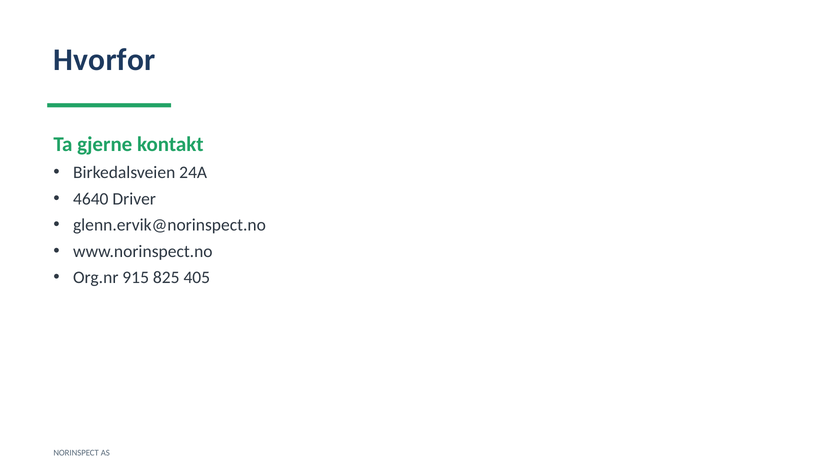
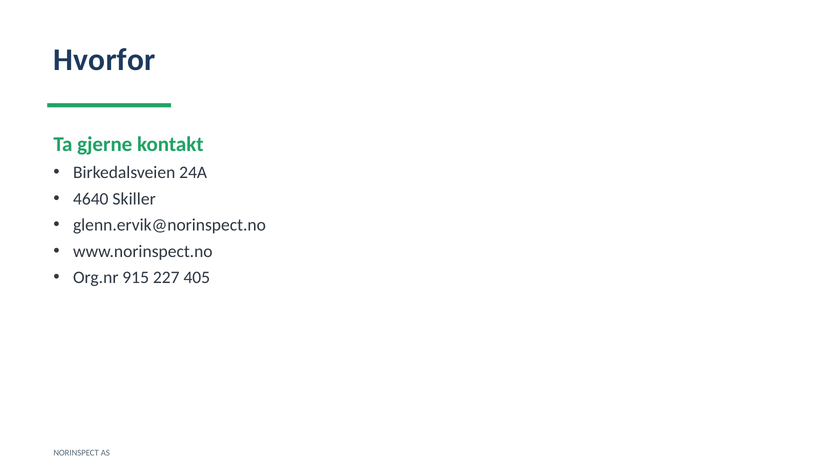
Driver: Driver -> Skiller (134, 199)
825: 825 -> 227 (166, 277)
